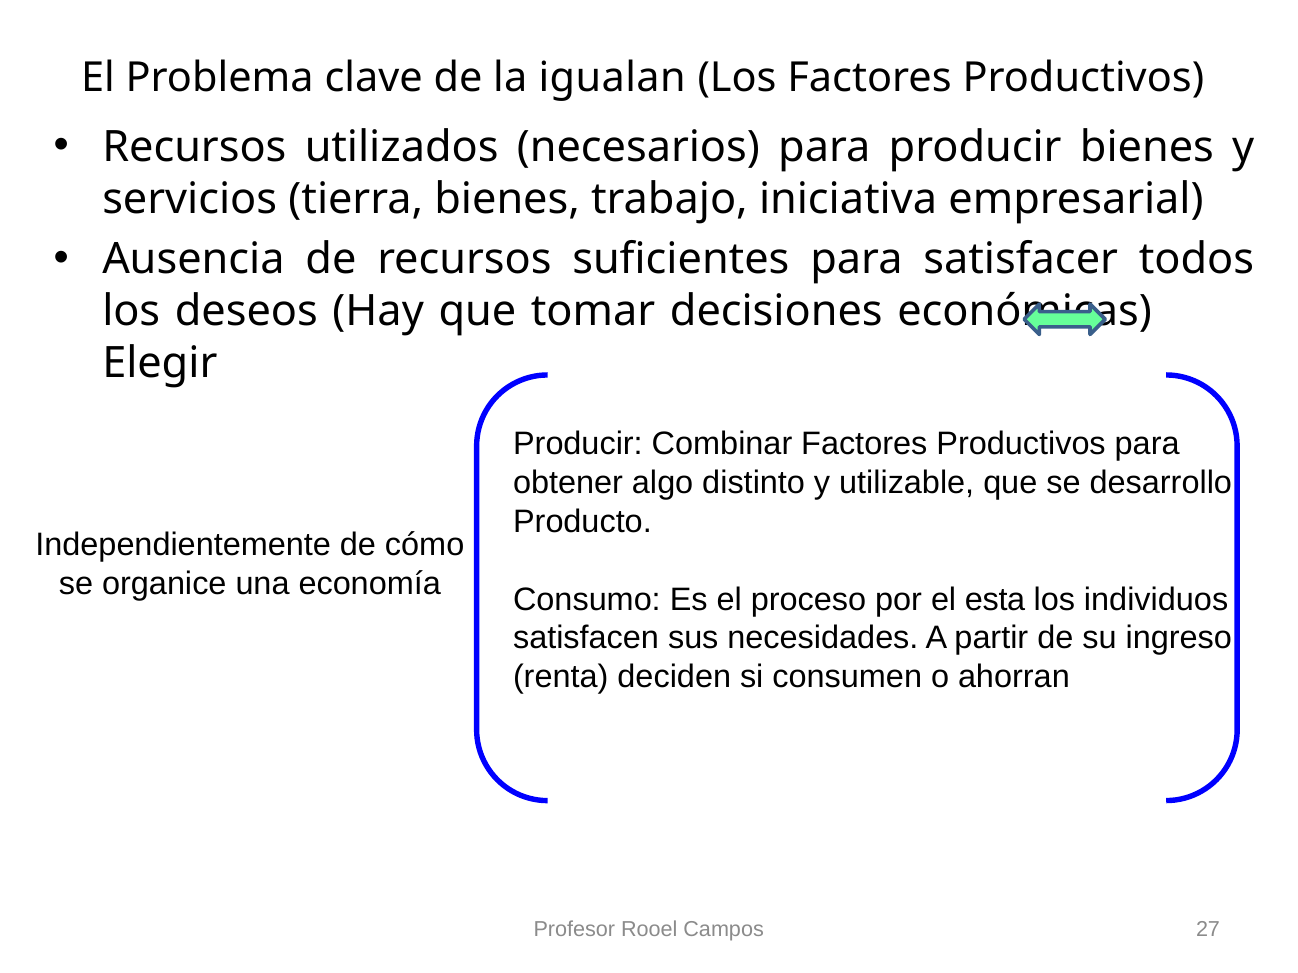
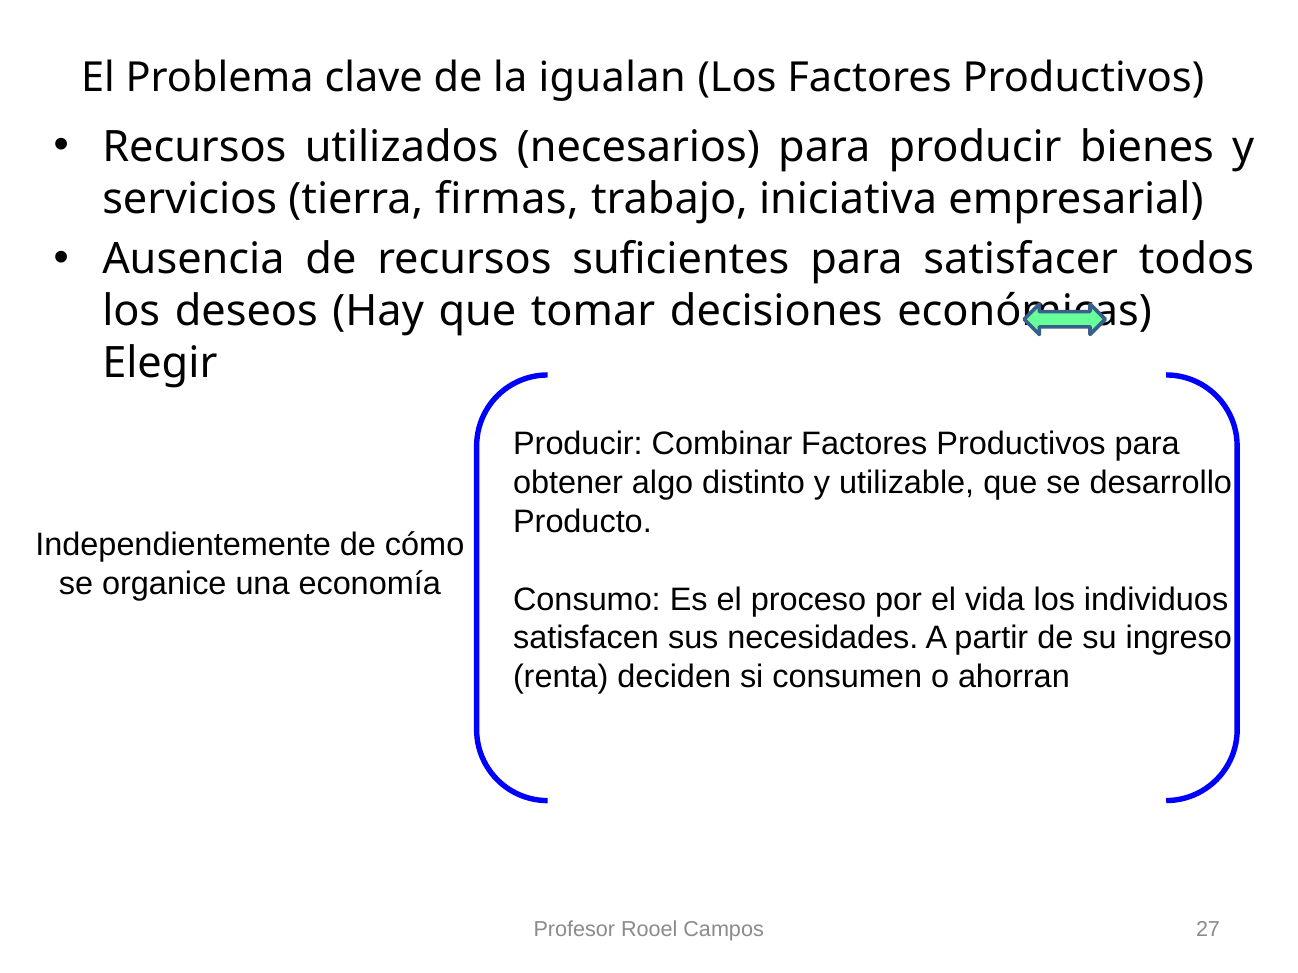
tierra bienes: bienes -> firmas (507, 199)
esta: esta -> vida (995, 600)
